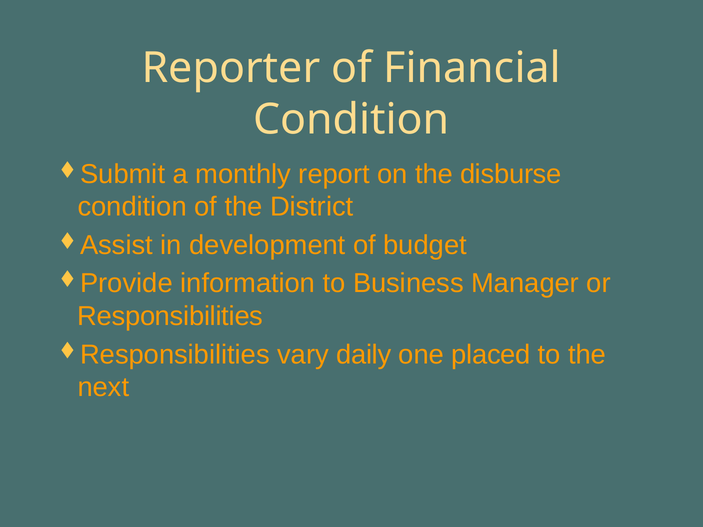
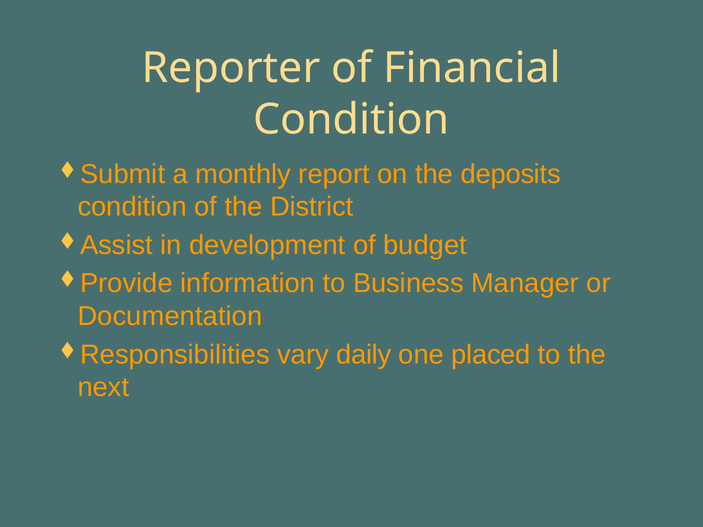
disburse: disburse -> deposits (511, 174)
Responsibilities: Responsibilities -> Documentation (170, 316)
